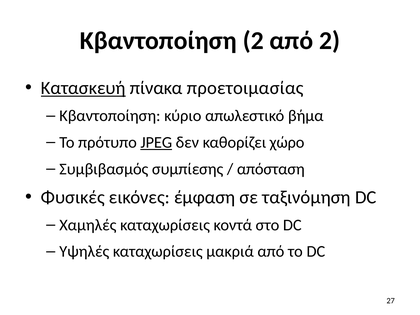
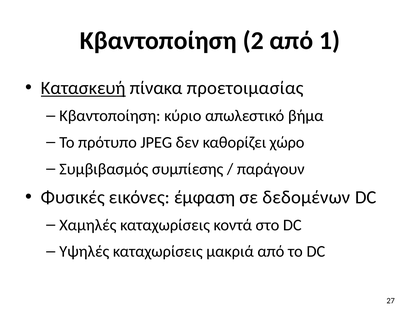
από 2: 2 -> 1 (330, 41)
JPEG underline: present -> none (156, 142)
απόσταση: απόσταση -> παράγουν (271, 169)
ταξινόμηση: ταξινόμηση -> δεδομένων (306, 197)
